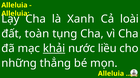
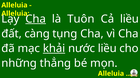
Cha underline: none -> present (36, 19)
Xanh: Xanh -> Tuôn (81, 19)
Cả loài: loài -> liều (129, 19)
toàn: toàn -> càng (37, 34)
